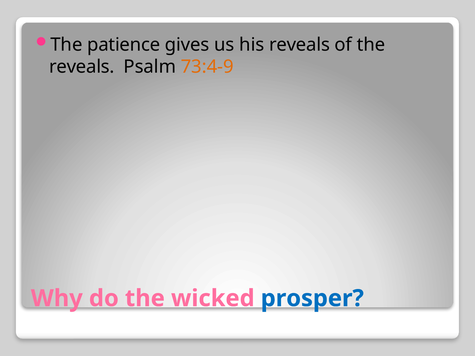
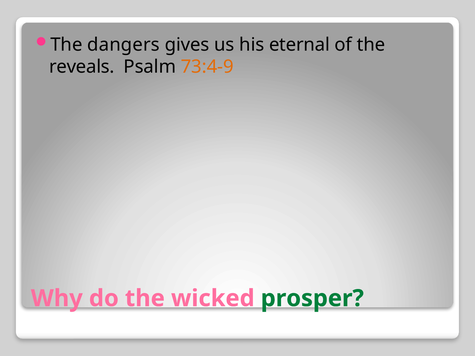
patience: patience -> dangers (124, 45)
his reveals: reveals -> eternal (299, 45)
prosper colour: blue -> green (312, 299)
